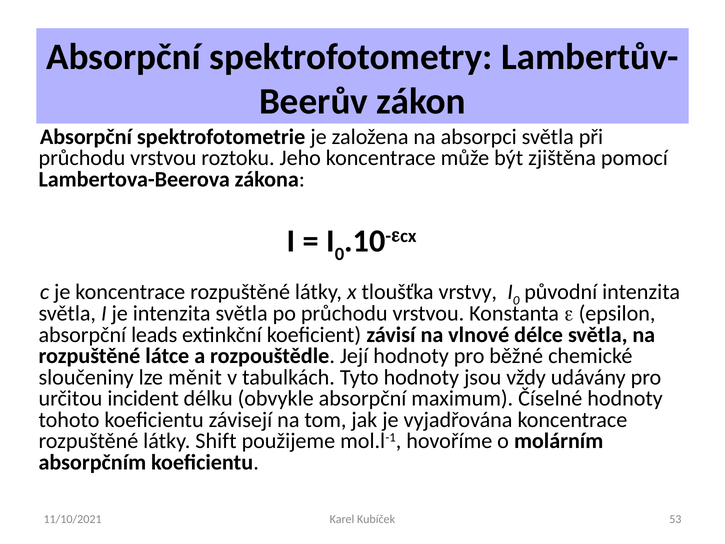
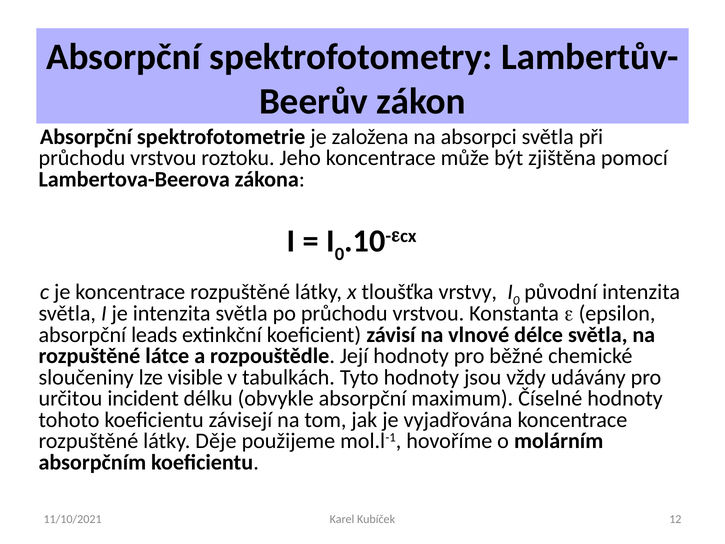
měnit: měnit -> visible (195, 377)
Shift: Shift -> Děje (216, 441)
53: 53 -> 12 (675, 519)
